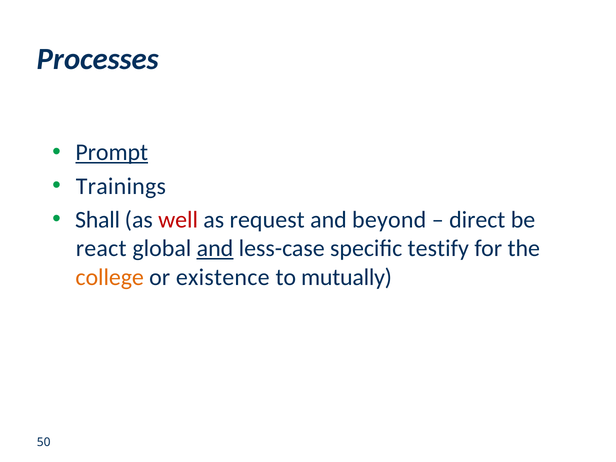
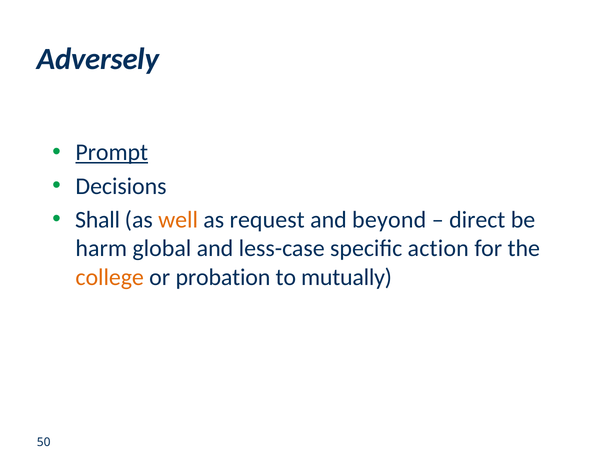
Processes: Processes -> Adversely (98, 59)
Trainings: Trainings -> Decisions (121, 186)
well colour: red -> orange (178, 220)
react: react -> harm (101, 248)
and underline: present -> none (215, 248)
testify: testify -> action (438, 248)
existence: existence -> probation (223, 277)
